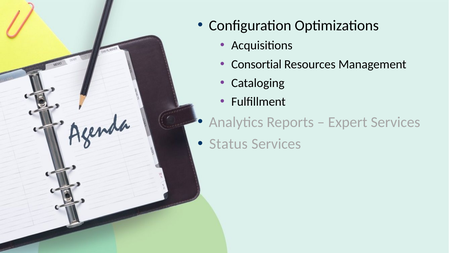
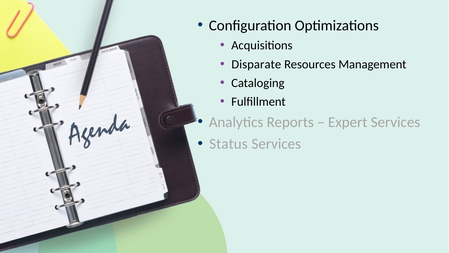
Consortial: Consortial -> Disparate (256, 64)
